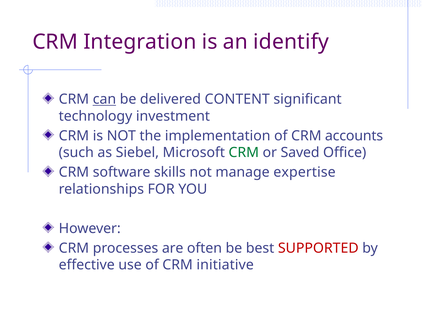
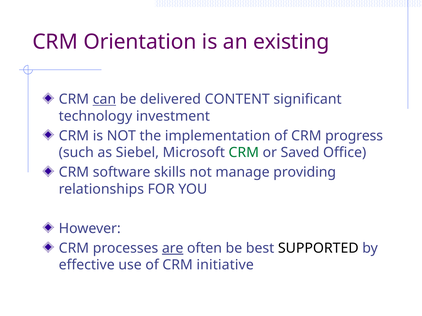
Integration: Integration -> Orientation (140, 42)
identify: identify -> existing (291, 42)
accounts: accounts -> progress (354, 136)
expertise: expertise -> providing (305, 173)
are underline: none -> present (173, 249)
SUPPORTED colour: red -> black (318, 249)
